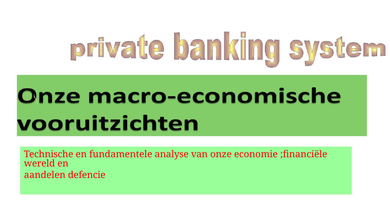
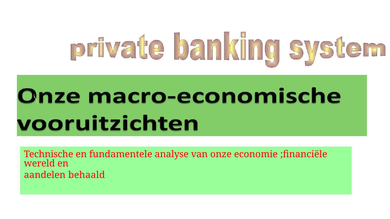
defencie: defencie -> behaald (87, 175)
